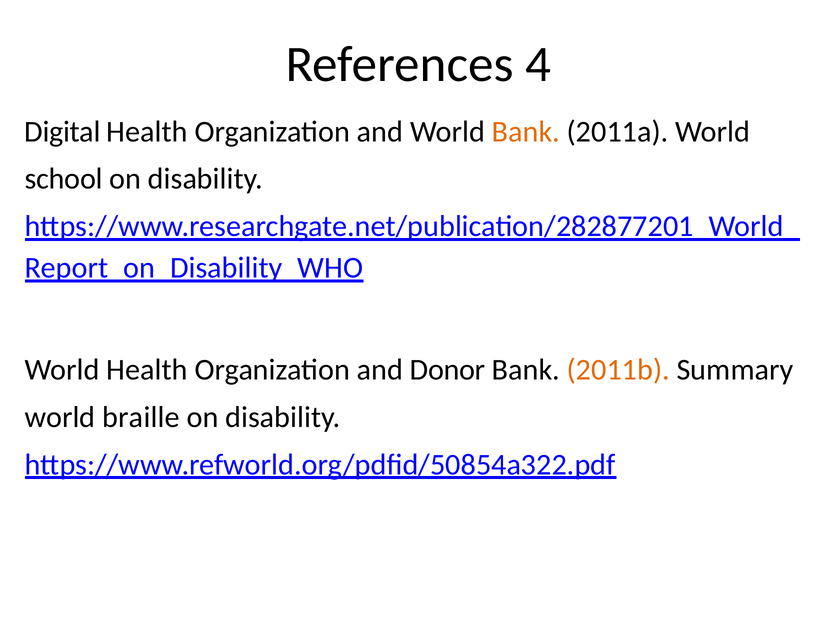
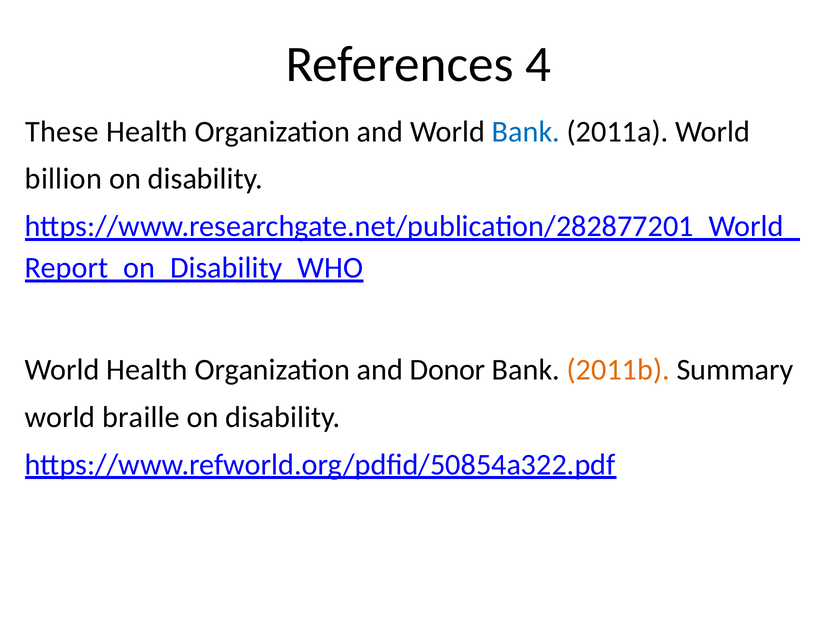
Digital: Digital -> These (62, 132)
Bank colour: orange -> blue (526, 132)
school: school -> billion (63, 179)
